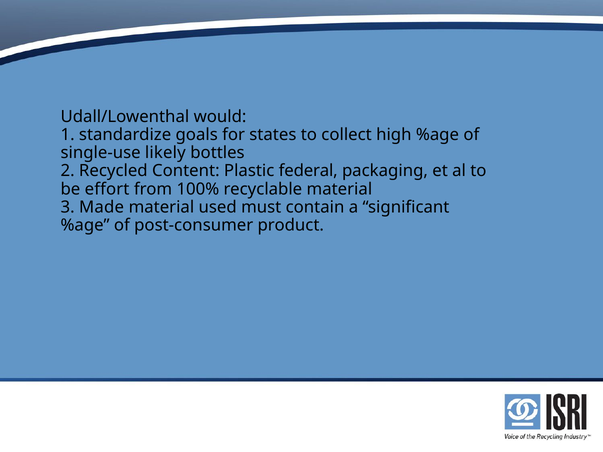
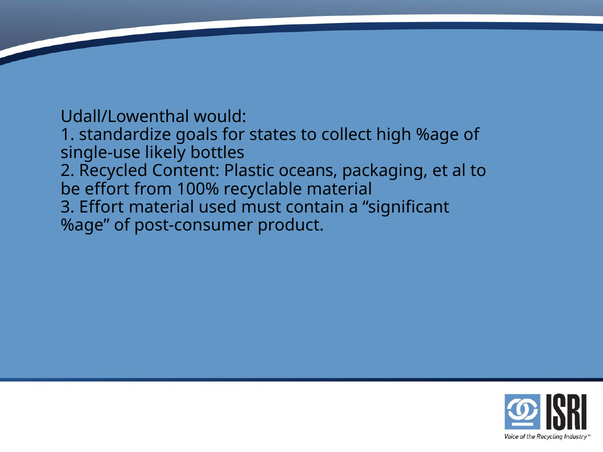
federal: federal -> oceans (308, 171)
3 Made: Made -> Effort (102, 207)
